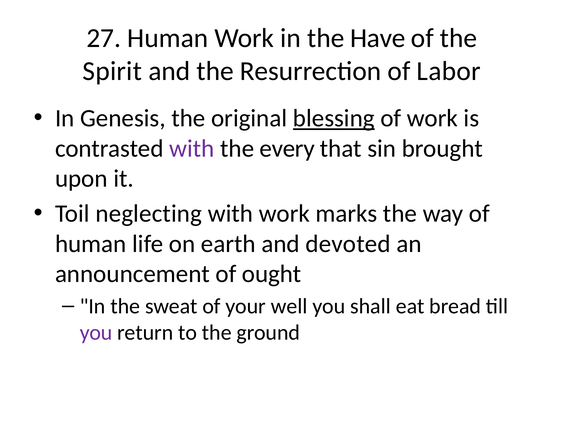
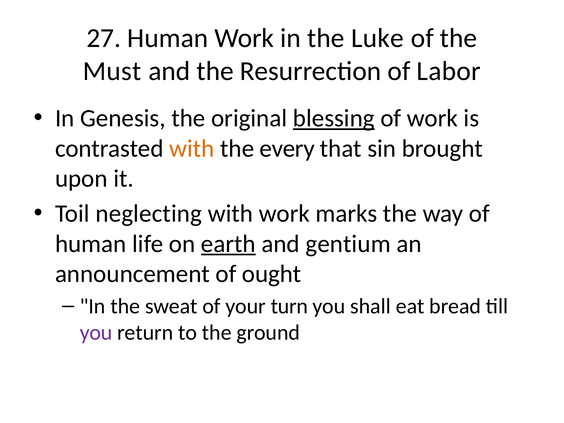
Have: Have -> Luke (378, 38)
Spirit: Spirit -> Must (112, 71)
with colour: purple -> orange (192, 148)
earth underline: none -> present (228, 244)
devoted: devoted -> gentium (348, 244)
well: well -> turn (289, 306)
